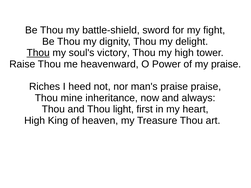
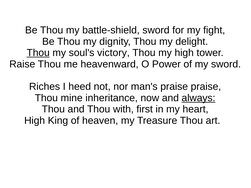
my praise: praise -> sword (226, 64)
always underline: none -> present (198, 98)
light: light -> with (123, 109)
